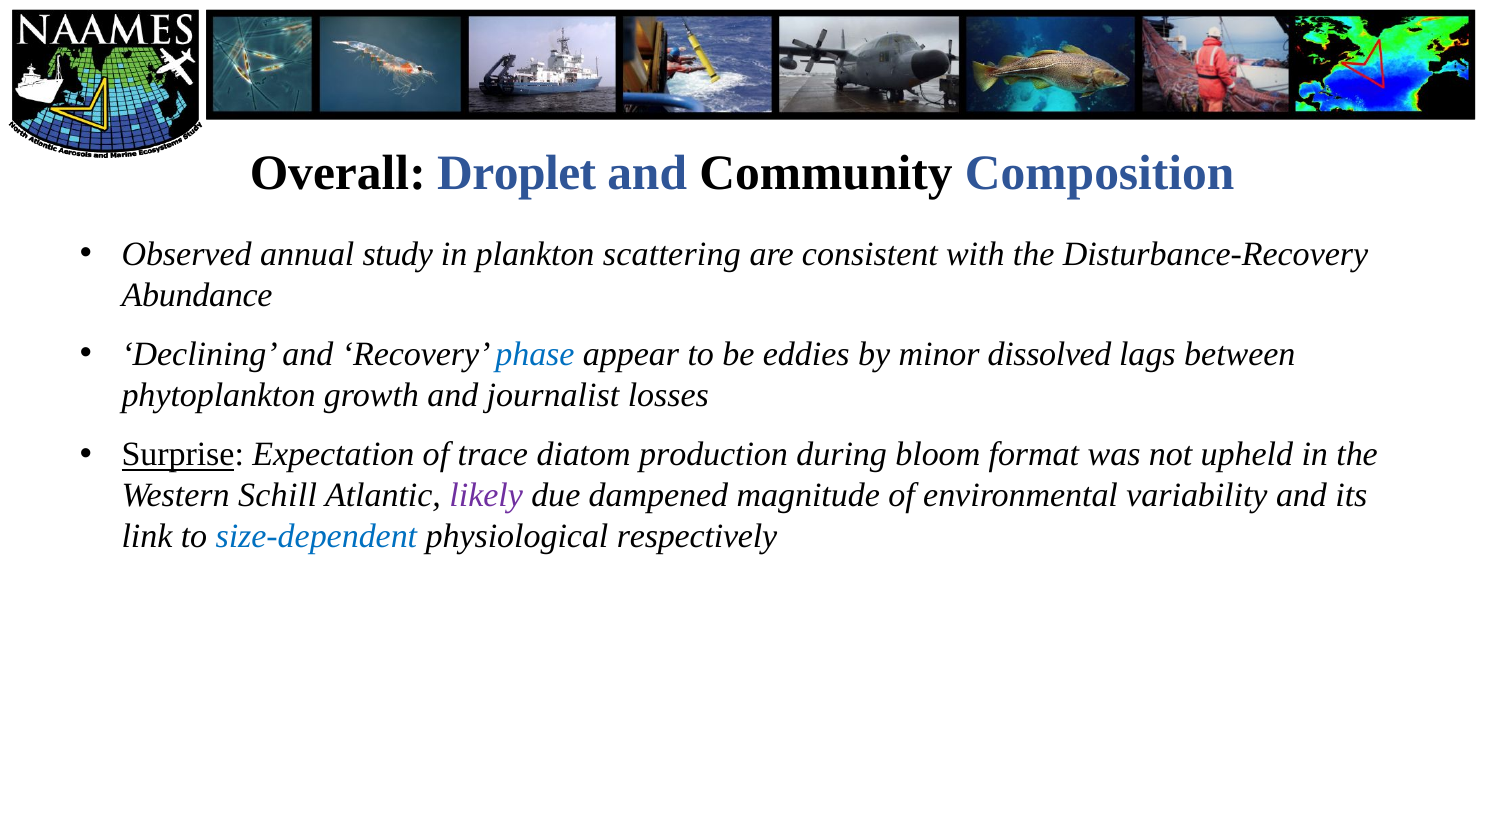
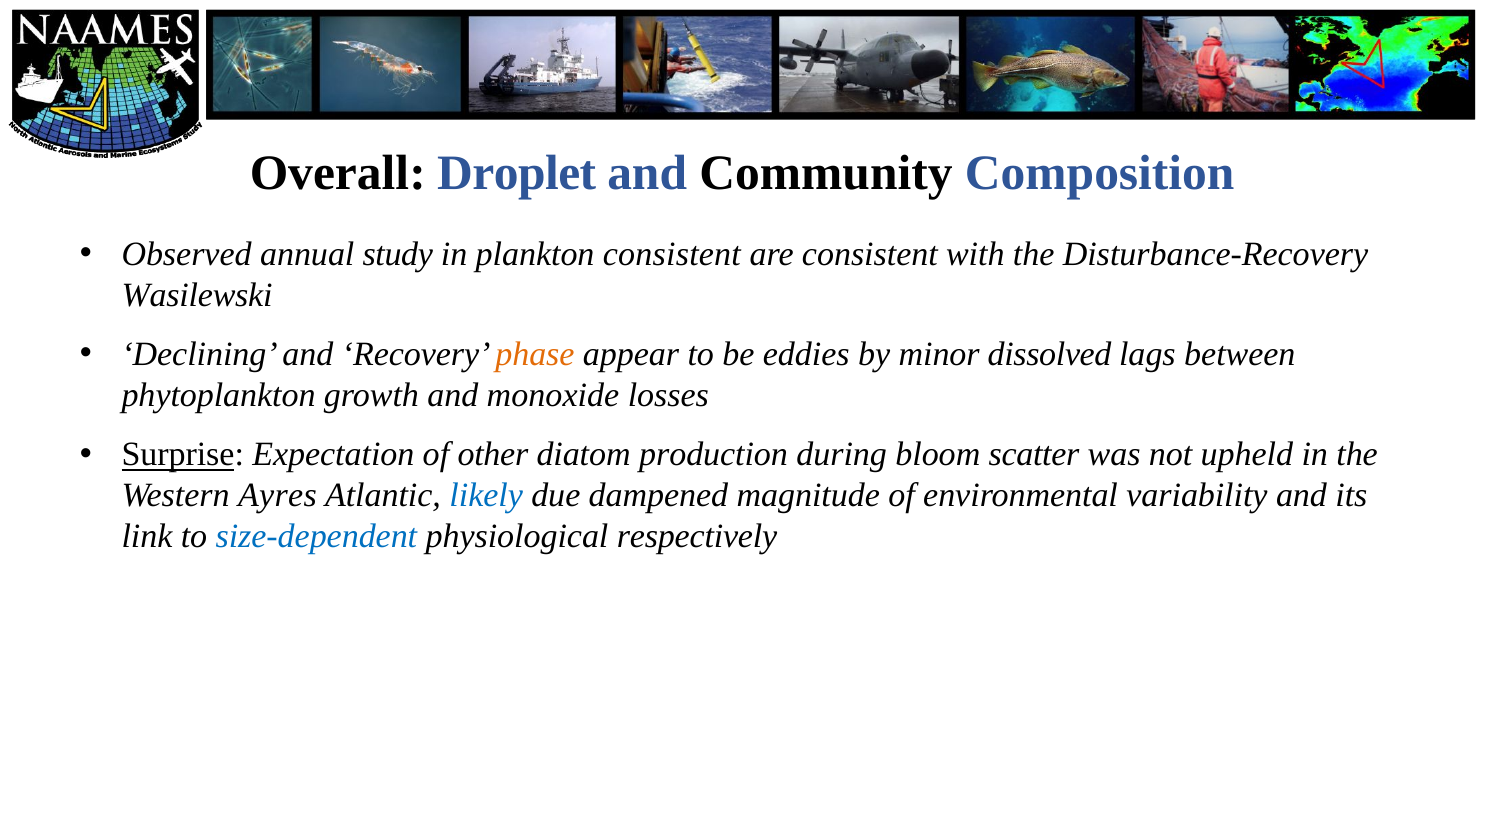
plankton scattering: scattering -> consistent (672, 254)
Abundance: Abundance -> Wasilewski (197, 295)
phase colour: blue -> orange (535, 355)
journalist: journalist -> monoxide (553, 395)
trace: trace -> other (493, 455)
format: format -> scatter (1034, 455)
Schill: Schill -> Ayres (277, 496)
likely colour: purple -> blue (486, 496)
